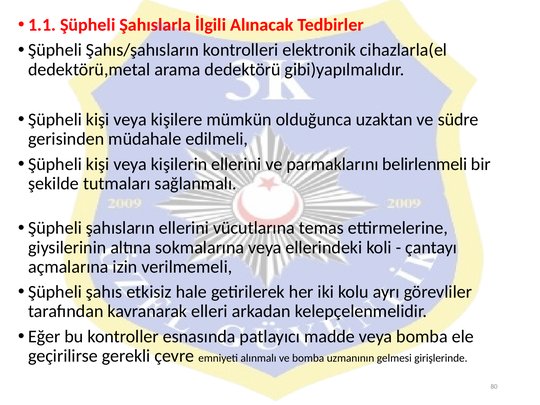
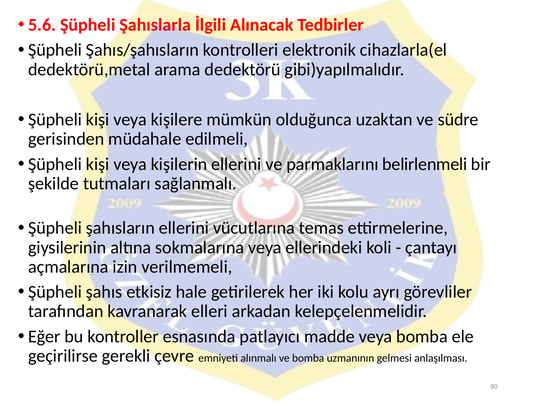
1.1: 1.1 -> 5.6 (42, 25)
girişlerinde: girişlerinde -> anlaşılması (441, 358)
